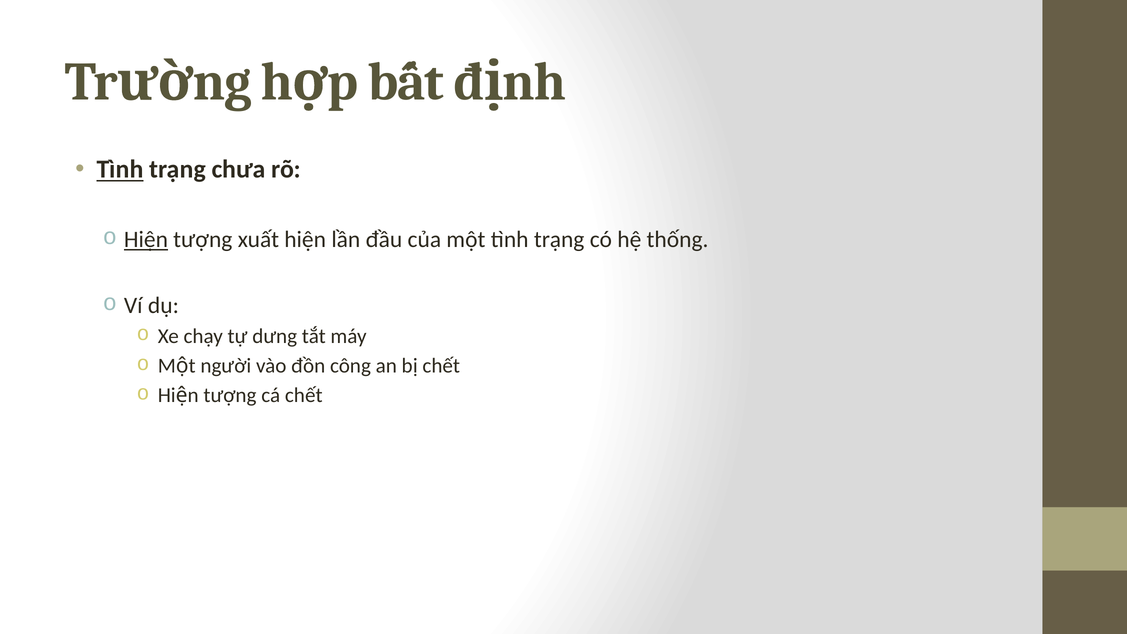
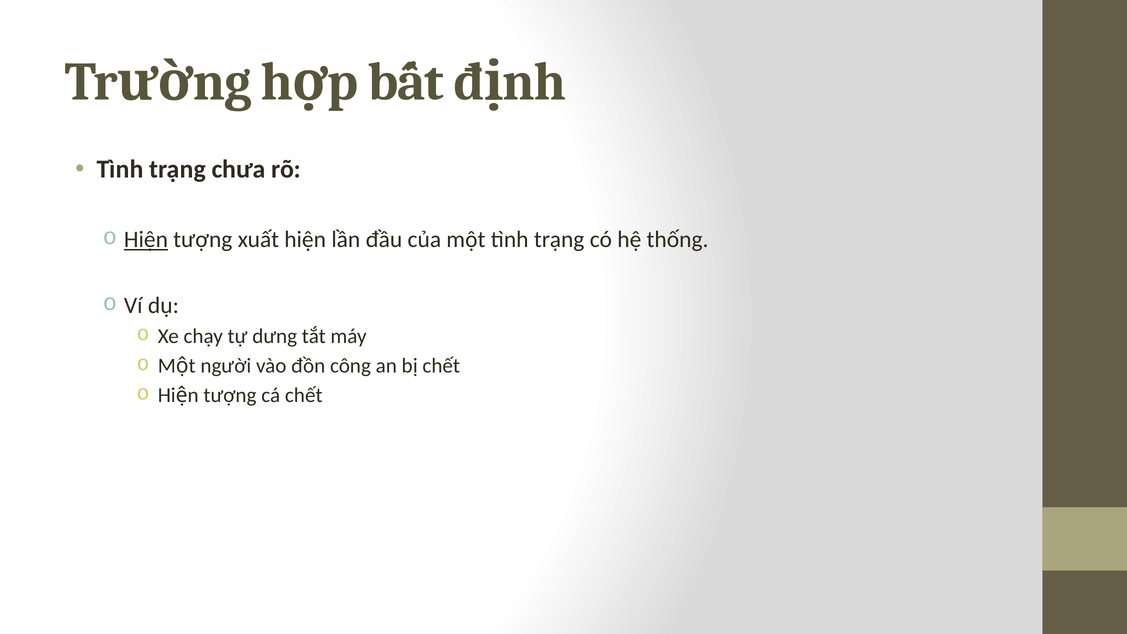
Tình underline: present -> none (120, 169)
